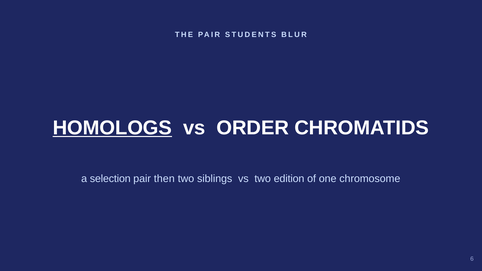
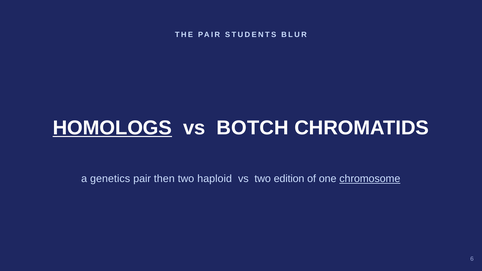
ORDER: ORDER -> BOTCH (253, 128)
selection: selection -> genetics (110, 179)
siblings: siblings -> haploid (215, 179)
chromosome underline: none -> present (370, 179)
